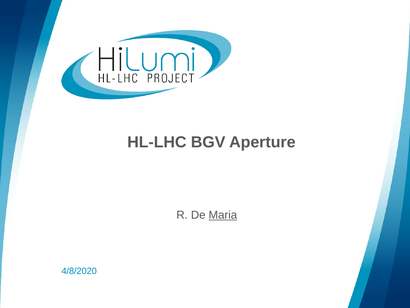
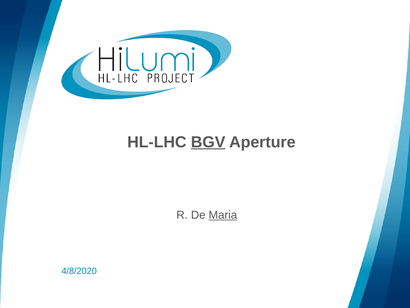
BGV underline: none -> present (208, 142)
